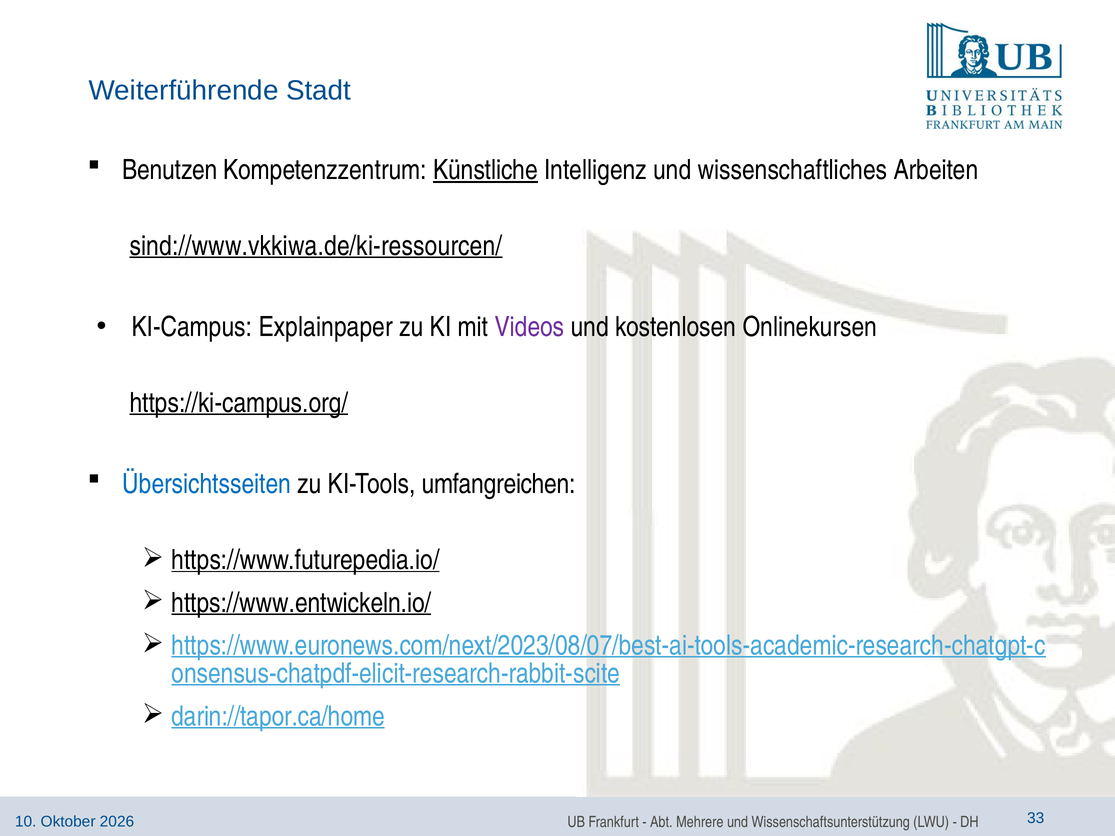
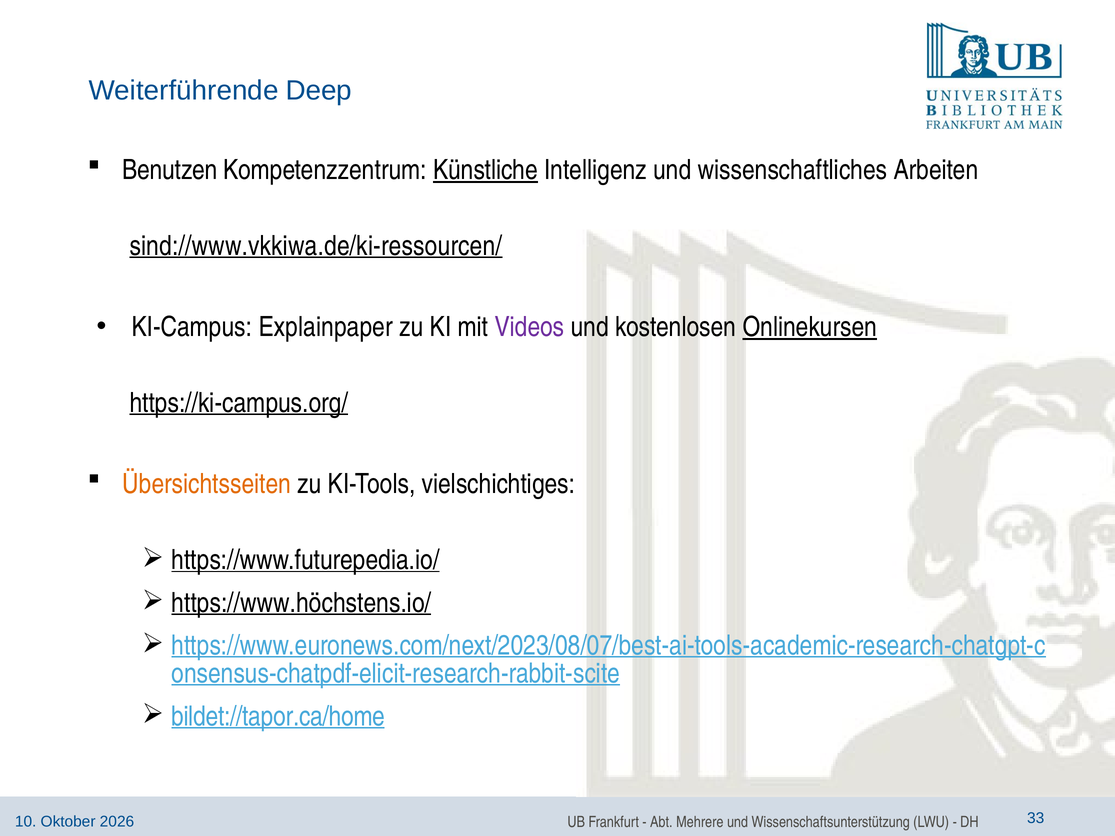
Stadt: Stadt -> Deep (319, 90)
Onlinekursen underline: none -> present (810, 327)
Übersichtsseiten colour: blue -> orange (207, 484)
umfangreichen: umfangreichen -> vielschichtiges (499, 484)
https://www.entwickeln.io/: https://www.entwickeln.io/ -> https://www.höchstens.io/ (301, 603)
darin://tapor.ca/home: darin://tapor.ca/home -> bildet://tapor.ca/home (278, 717)
